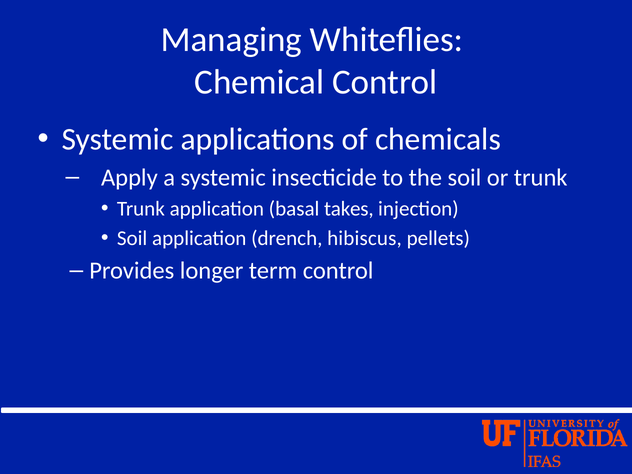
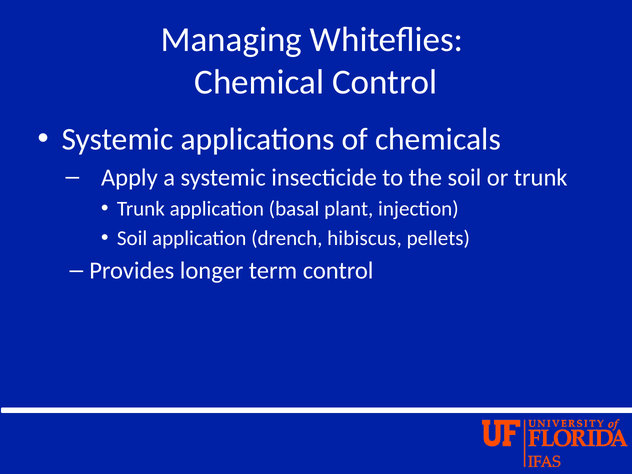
takes: takes -> plant (349, 209)
